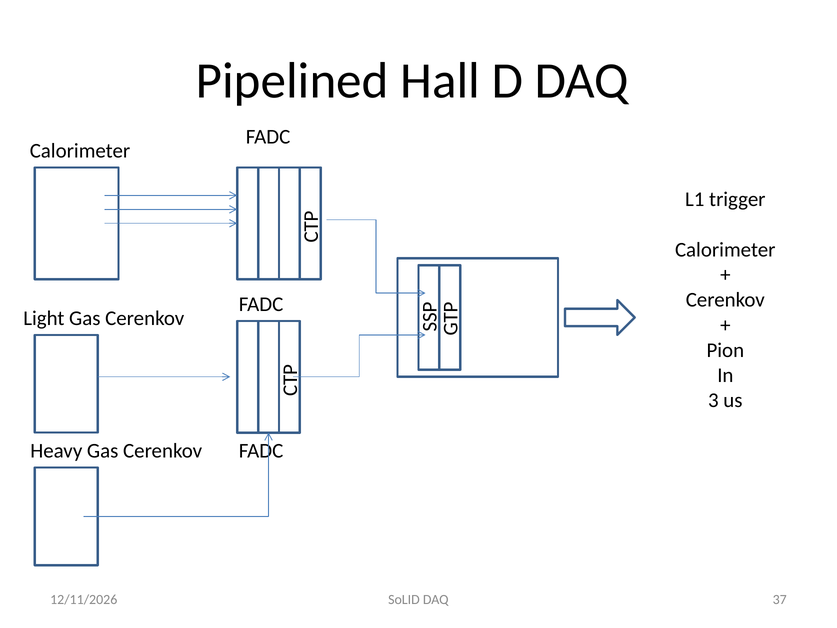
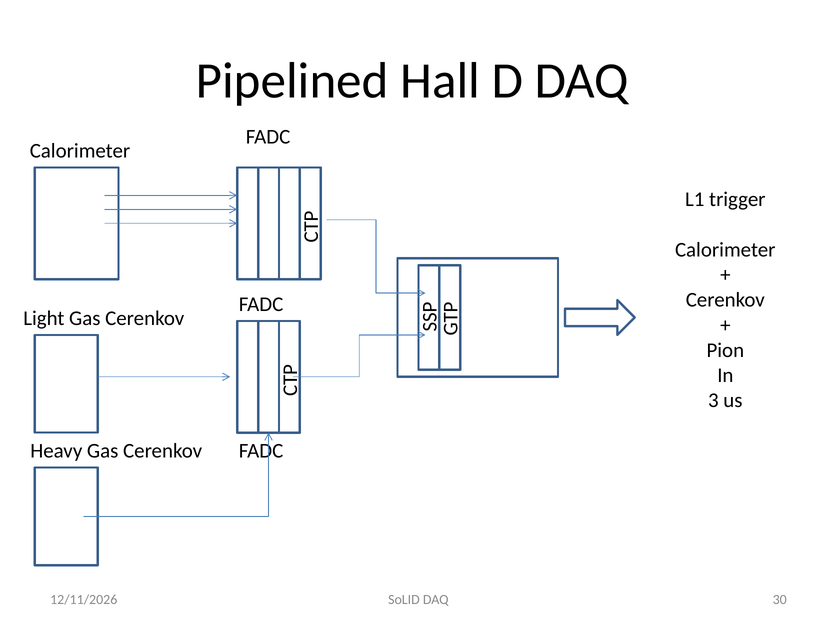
37: 37 -> 30 (780, 599)
